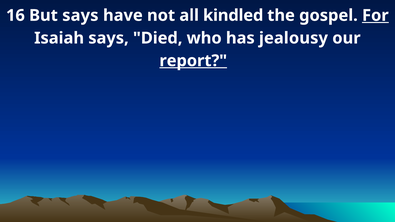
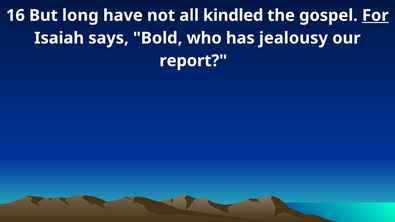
But says: says -> long (80, 15)
Died: Died -> Bold (158, 38)
report underline: present -> none (193, 61)
